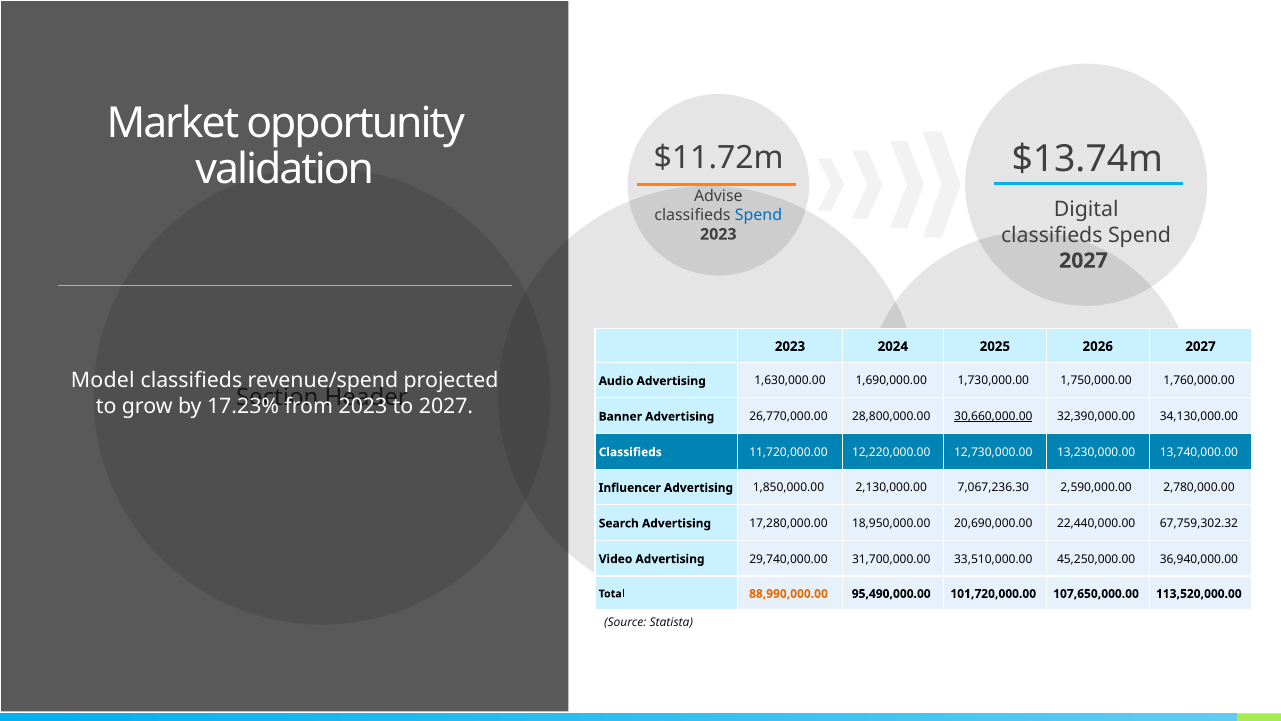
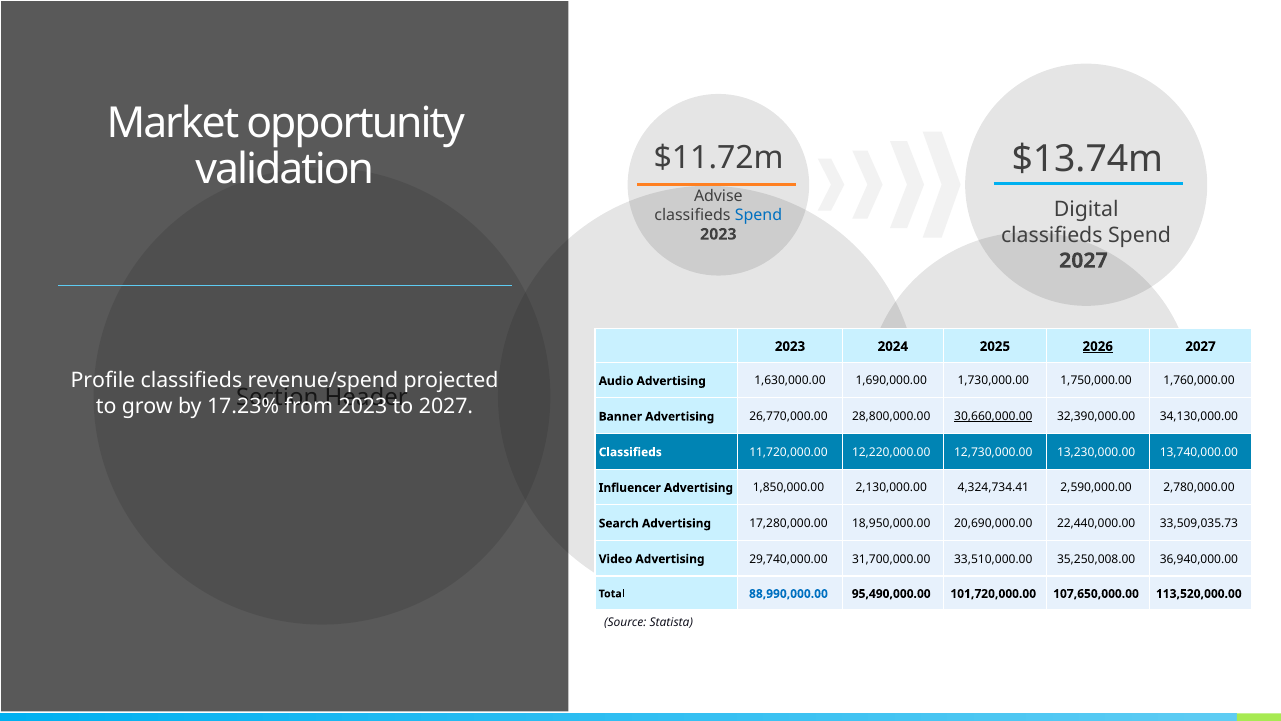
2026 underline: none -> present (1098, 346)
Model: Model -> Profile (103, 380)
7,067,236.30: 7,067,236.30 -> 4,324,734.41 (993, 488)
67,759,302.32: 67,759,302.32 -> 33,509,035.73 (1199, 523)
45,250,000.00: 45,250,000.00 -> 35,250,008.00 (1096, 559)
88,990,000.00 colour: orange -> blue (788, 593)
